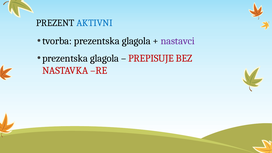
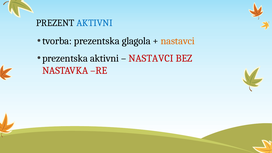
nastavci colour: purple -> orange (178, 41)
glagola: glagola -> aktivni (105, 58)
PREPISUJE: PREPISUJE -> NASTAVCI (151, 58)
